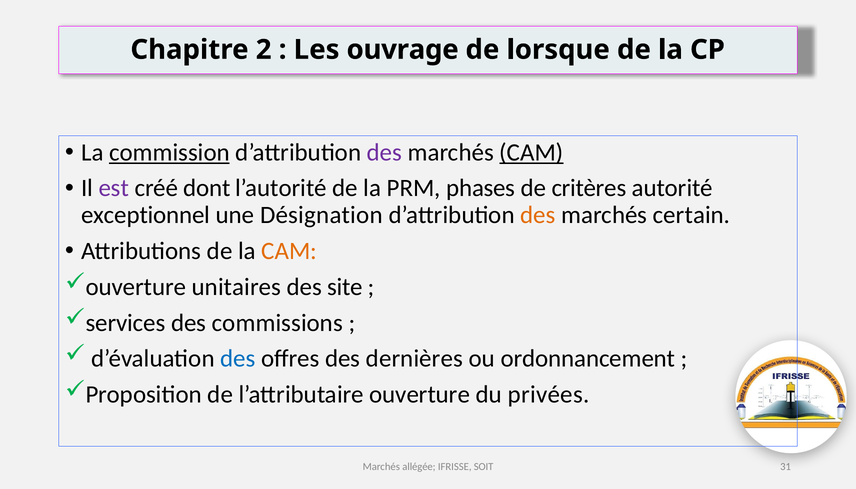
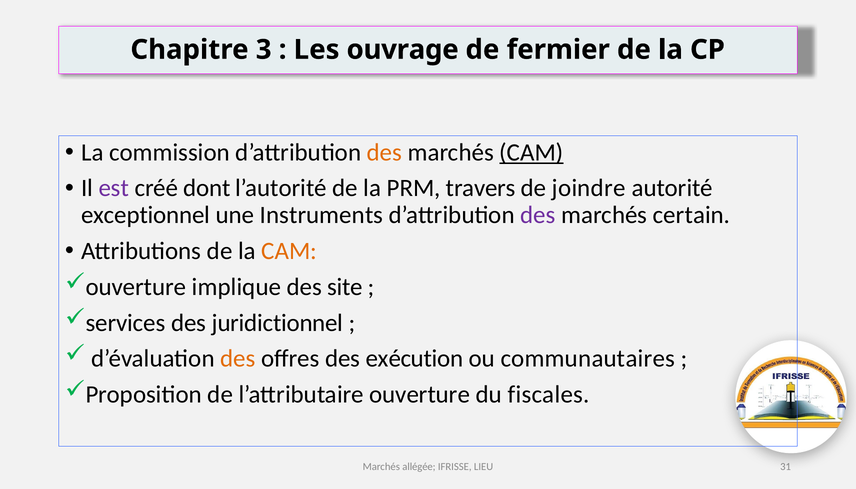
2: 2 -> 3 (264, 50)
lorsque: lorsque -> fermier (558, 50)
commission underline: present -> none (169, 152)
des colour: purple -> orange (384, 152)
phases: phases -> travers (481, 188)
critères: critères -> joindre (589, 188)
Désignation: Désignation -> Instruments (321, 215)
des colour: orange -> purple (538, 215)
unitaires: unitaires -> implique (236, 287)
commissions: commissions -> juridictionnel (278, 323)
des colour: blue -> orange (238, 359)
dernières: dernières -> exécution (415, 359)
ordonnancement: ordonnancement -> communautaires (588, 359)
privées: privées -> fiscales (549, 395)
SOIT: SOIT -> LIEU (484, 467)
